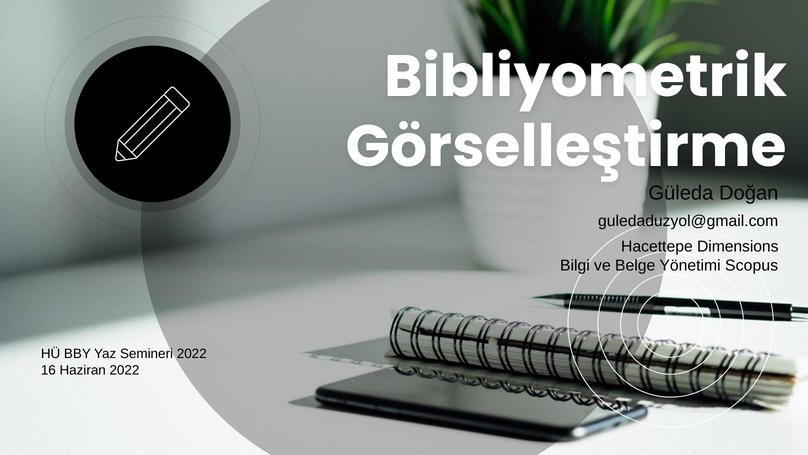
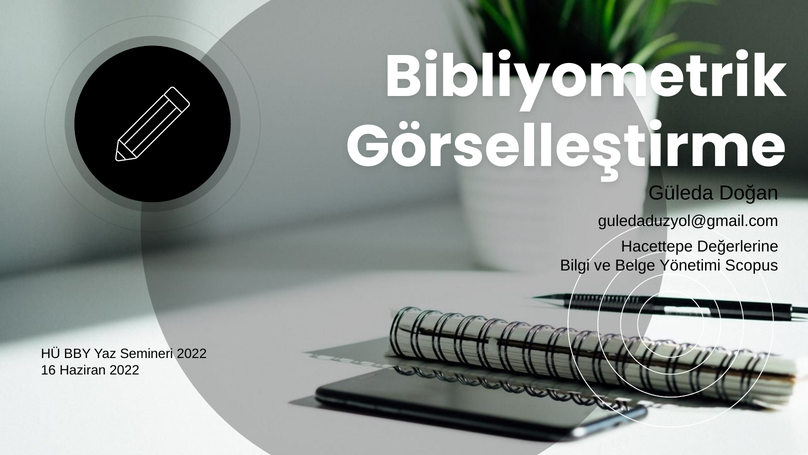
Dimensions: Dimensions -> Değerlerine (738, 247)
